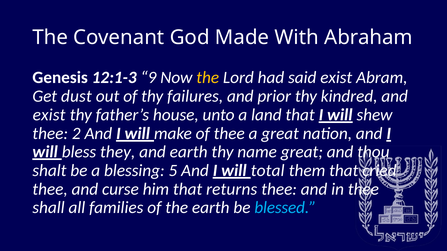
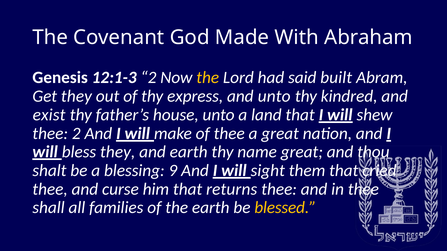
12:1-3 9: 9 -> 2 (148, 78)
said exist: exist -> built (336, 78)
Get dust: dust -> they (76, 96)
failures: failures -> express (195, 96)
and prior: prior -> unto (274, 96)
5: 5 -> 9 (173, 171)
total: total -> sight (268, 171)
blessed colour: light blue -> yellow (285, 208)
